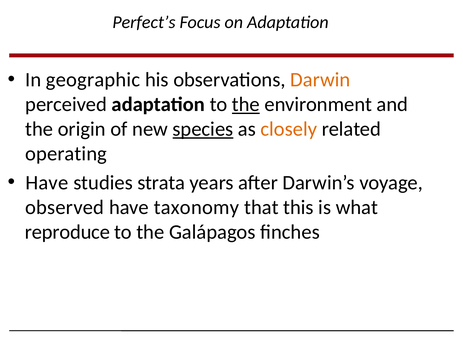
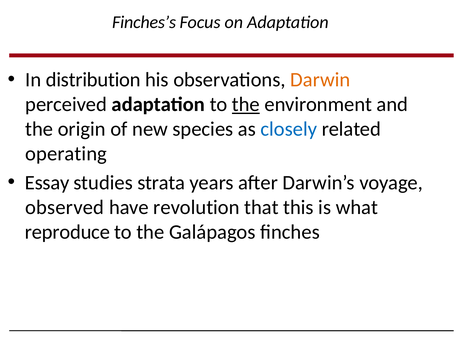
Perfect’s: Perfect’s -> Finches’s (144, 22)
geographic: geographic -> distribution (93, 80)
species underline: present -> none (203, 129)
closely colour: orange -> blue (289, 129)
Have: Have -> Essay (47, 183)
taxonomy: taxonomy -> revolution (196, 207)
